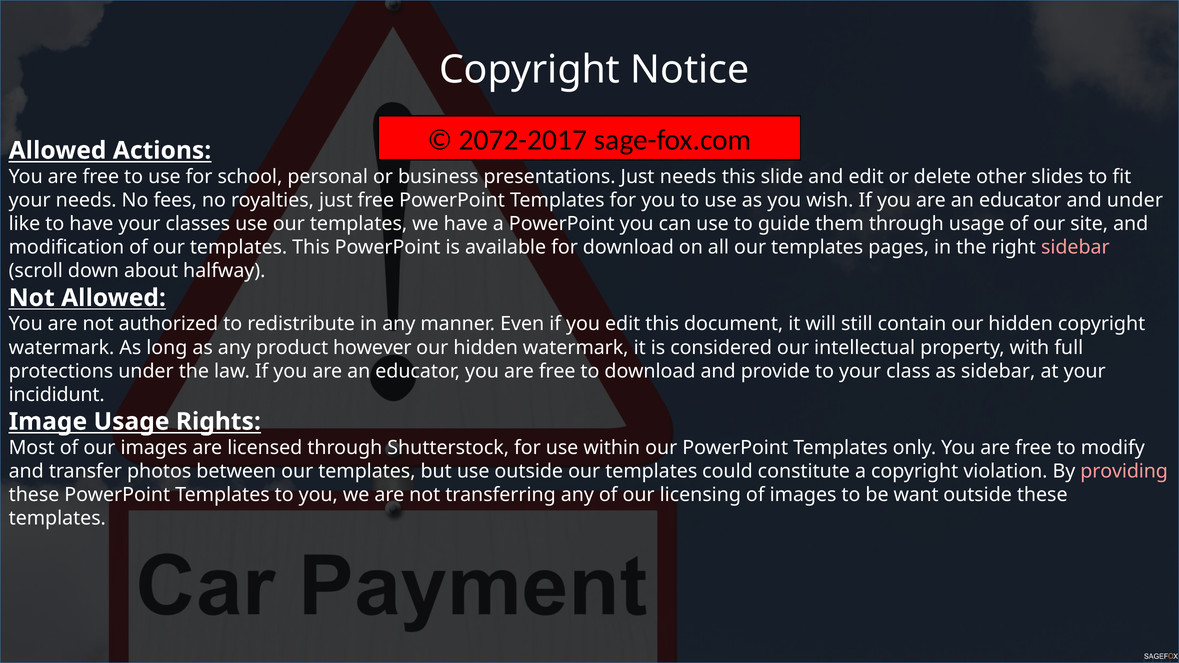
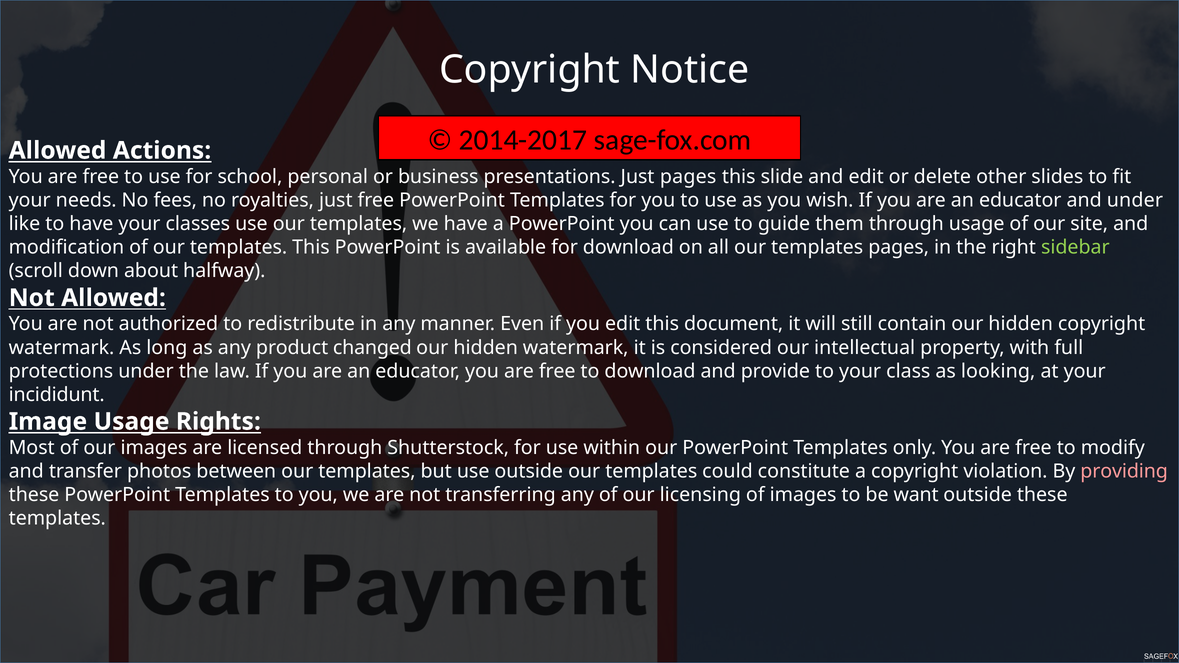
2072-2017: 2072-2017 -> 2014-2017 (523, 140)
Just needs: needs -> pages (688, 177)
sidebar colour: pink -> light green (1075, 247)
however: however -> changed (372, 348)
as sidebar: sidebar -> looking (998, 371)
